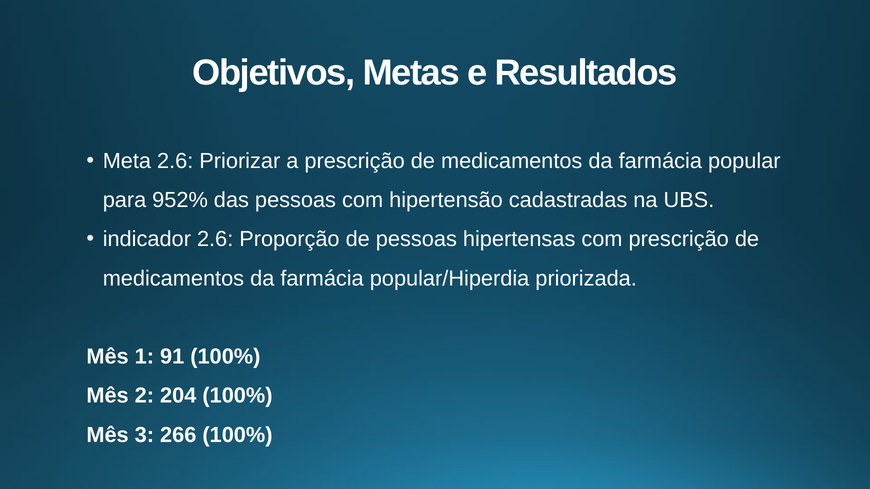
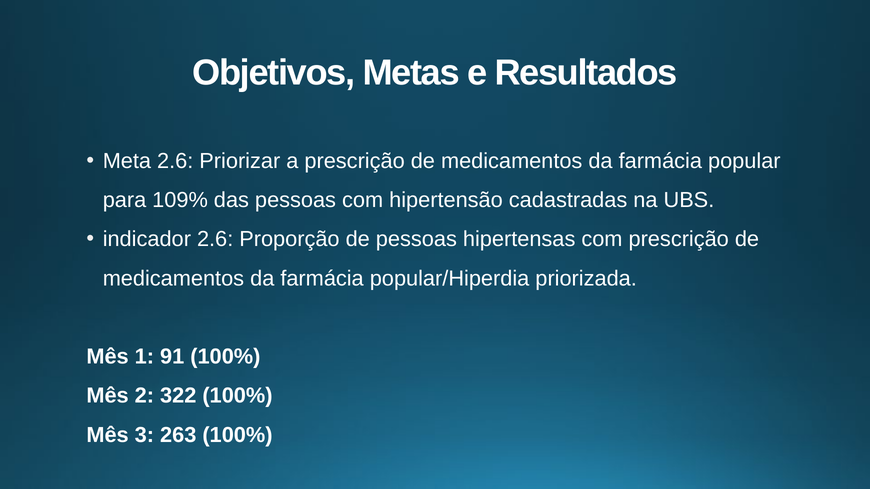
952%: 952% -> 109% (180, 200)
204: 204 -> 322 (178, 396)
266: 266 -> 263 (178, 435)
